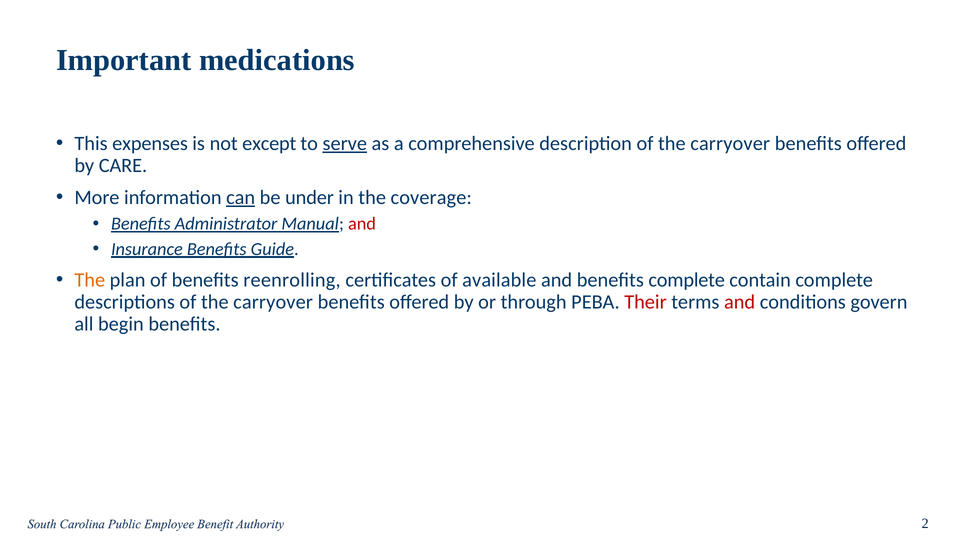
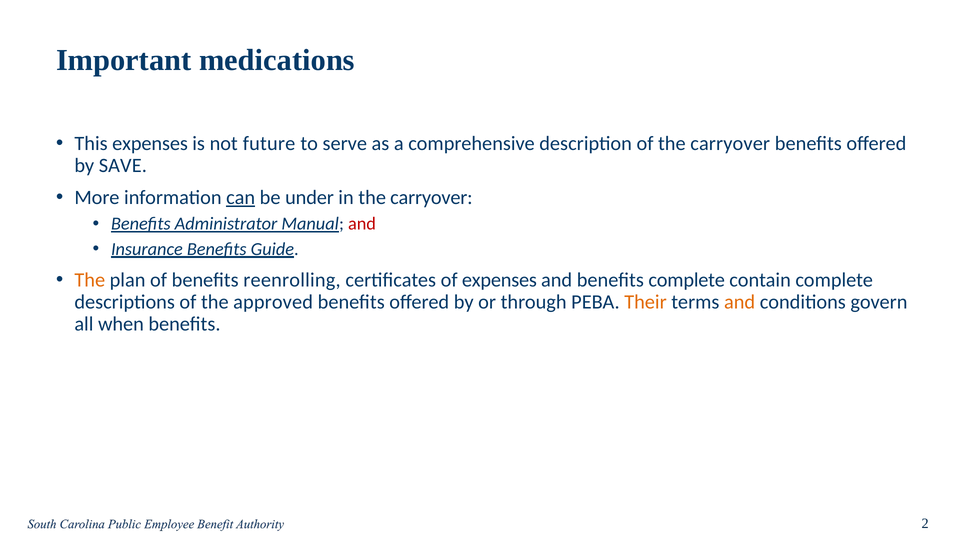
except: except -> future (269, 143)
serve underline: present -> none (345, 143)
CARE: CARE -> SAVE (123, 165)
in the coverage: coverage -> carryover (431, 198)
of available: available -> expenses (499, 280)
descriptions of the carryover: carryover -> approved (273, 302)
Their colour: red -> orange (645, 302)
and colour: red -> orange (740, 302)
begin: begin -> when (121, 324)
